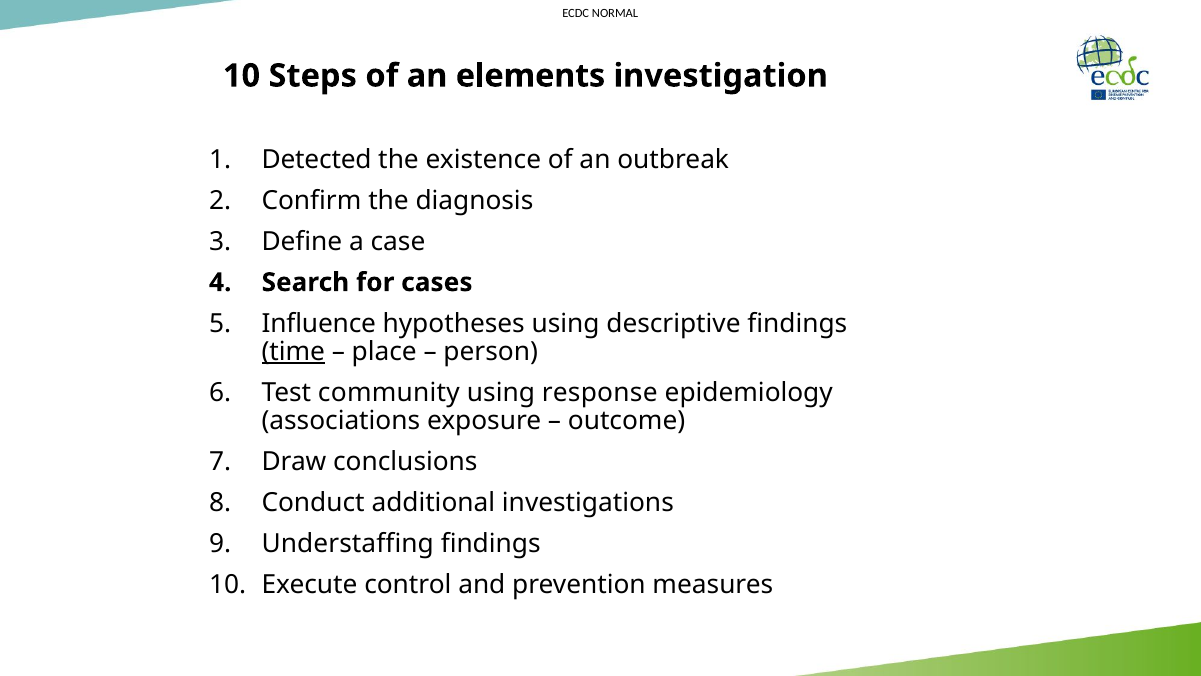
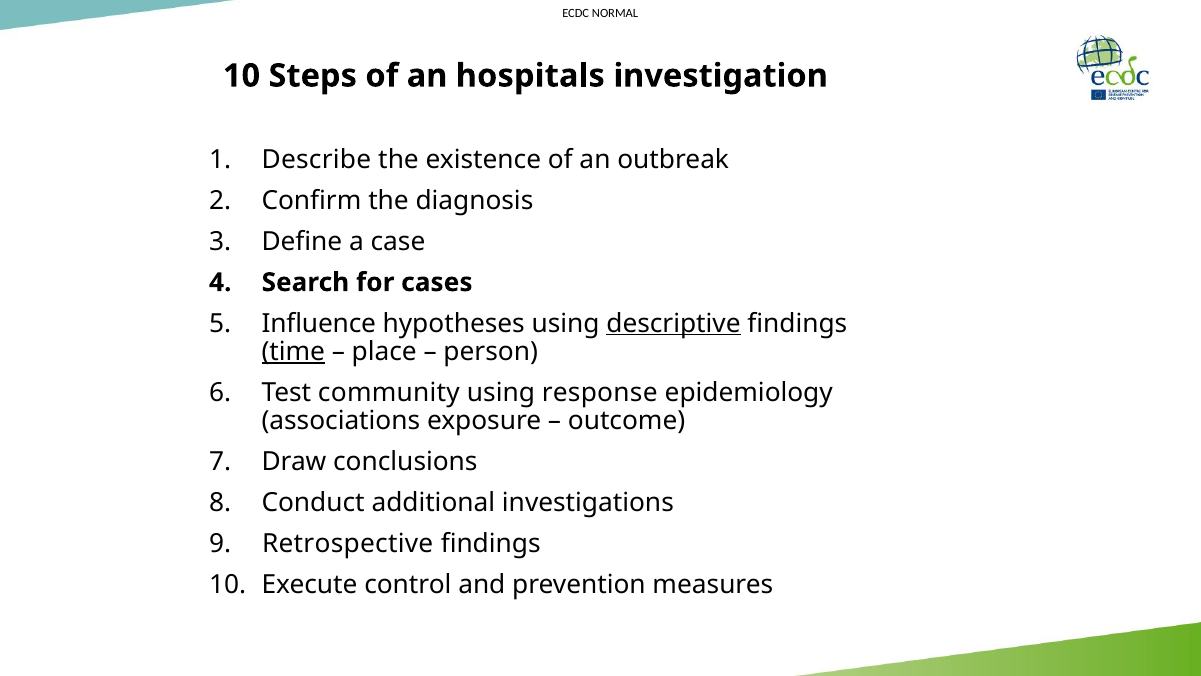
elements: elements -> hospitals (530, 76)
Detected: Detected -> Describe (316, 160)
descriptive underline: none -> present (673, 323)
Understaffing: Understaffing -> Retrospective (348, 543)
